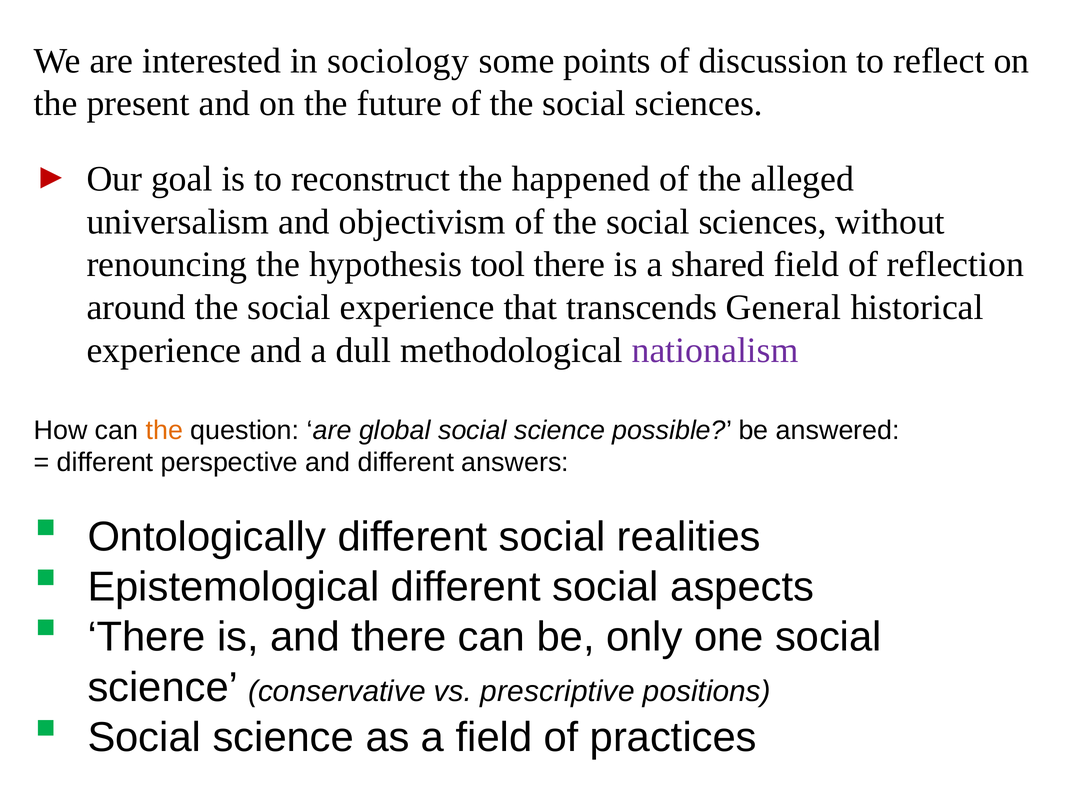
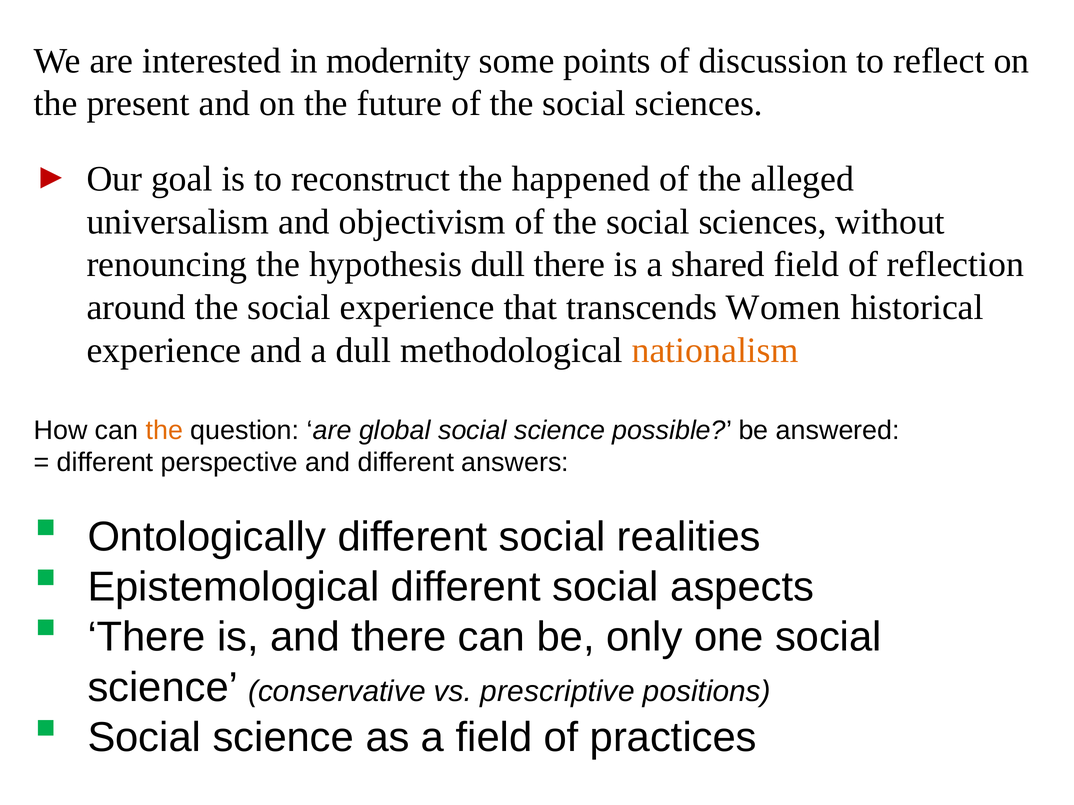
sociology: sociology -> modernity (398, 61)
hypothesis tool: tool -> dull (498, 265)
General: General -> Women (783, 308)
nationalism colour: purple -> orange (715, 351)
